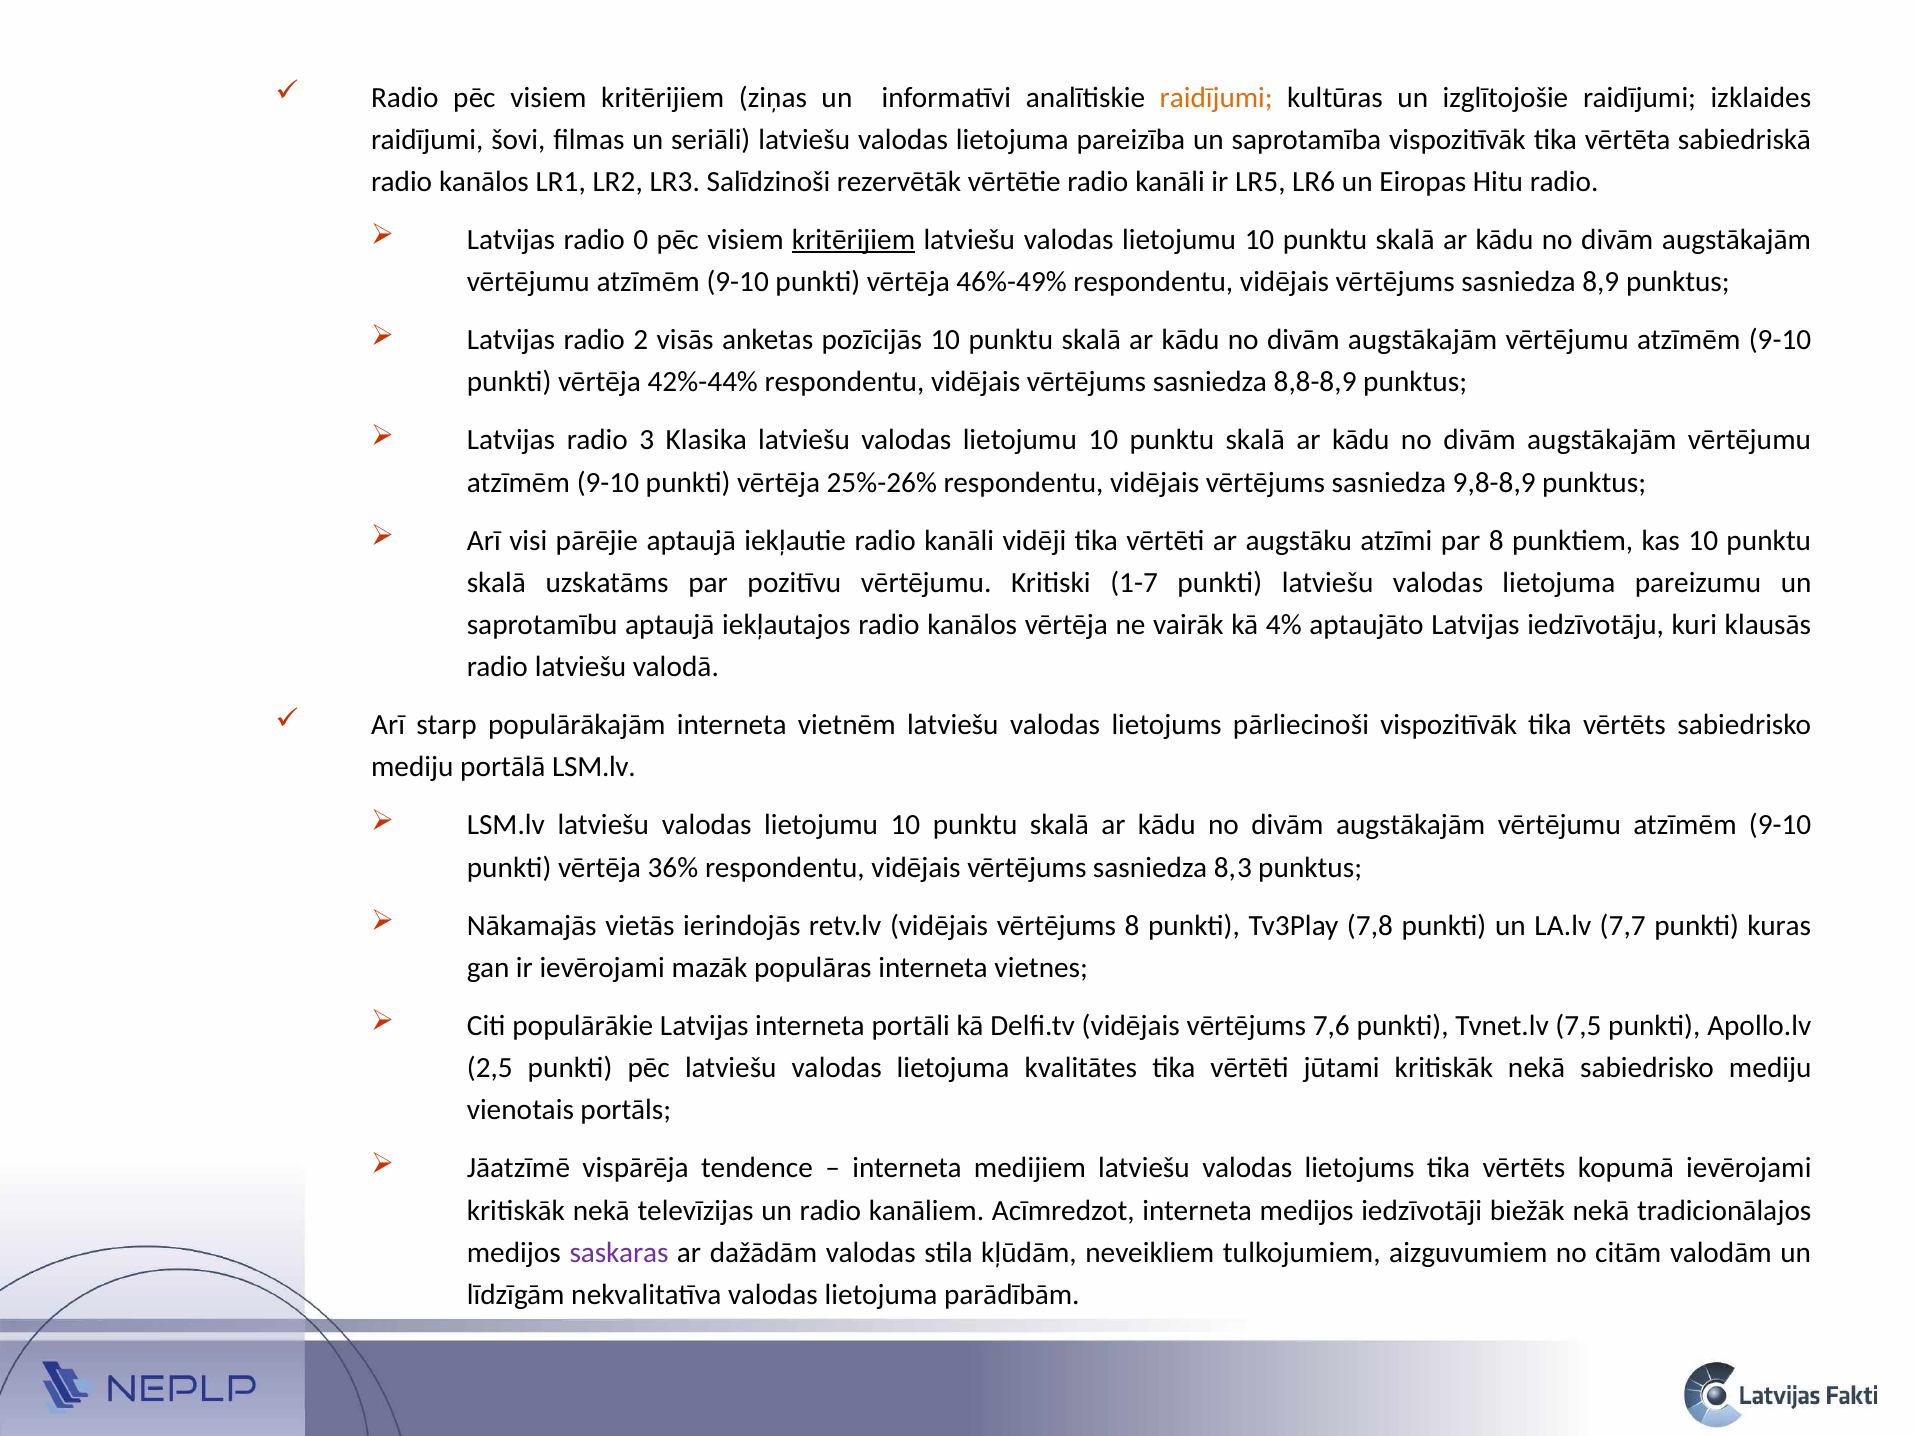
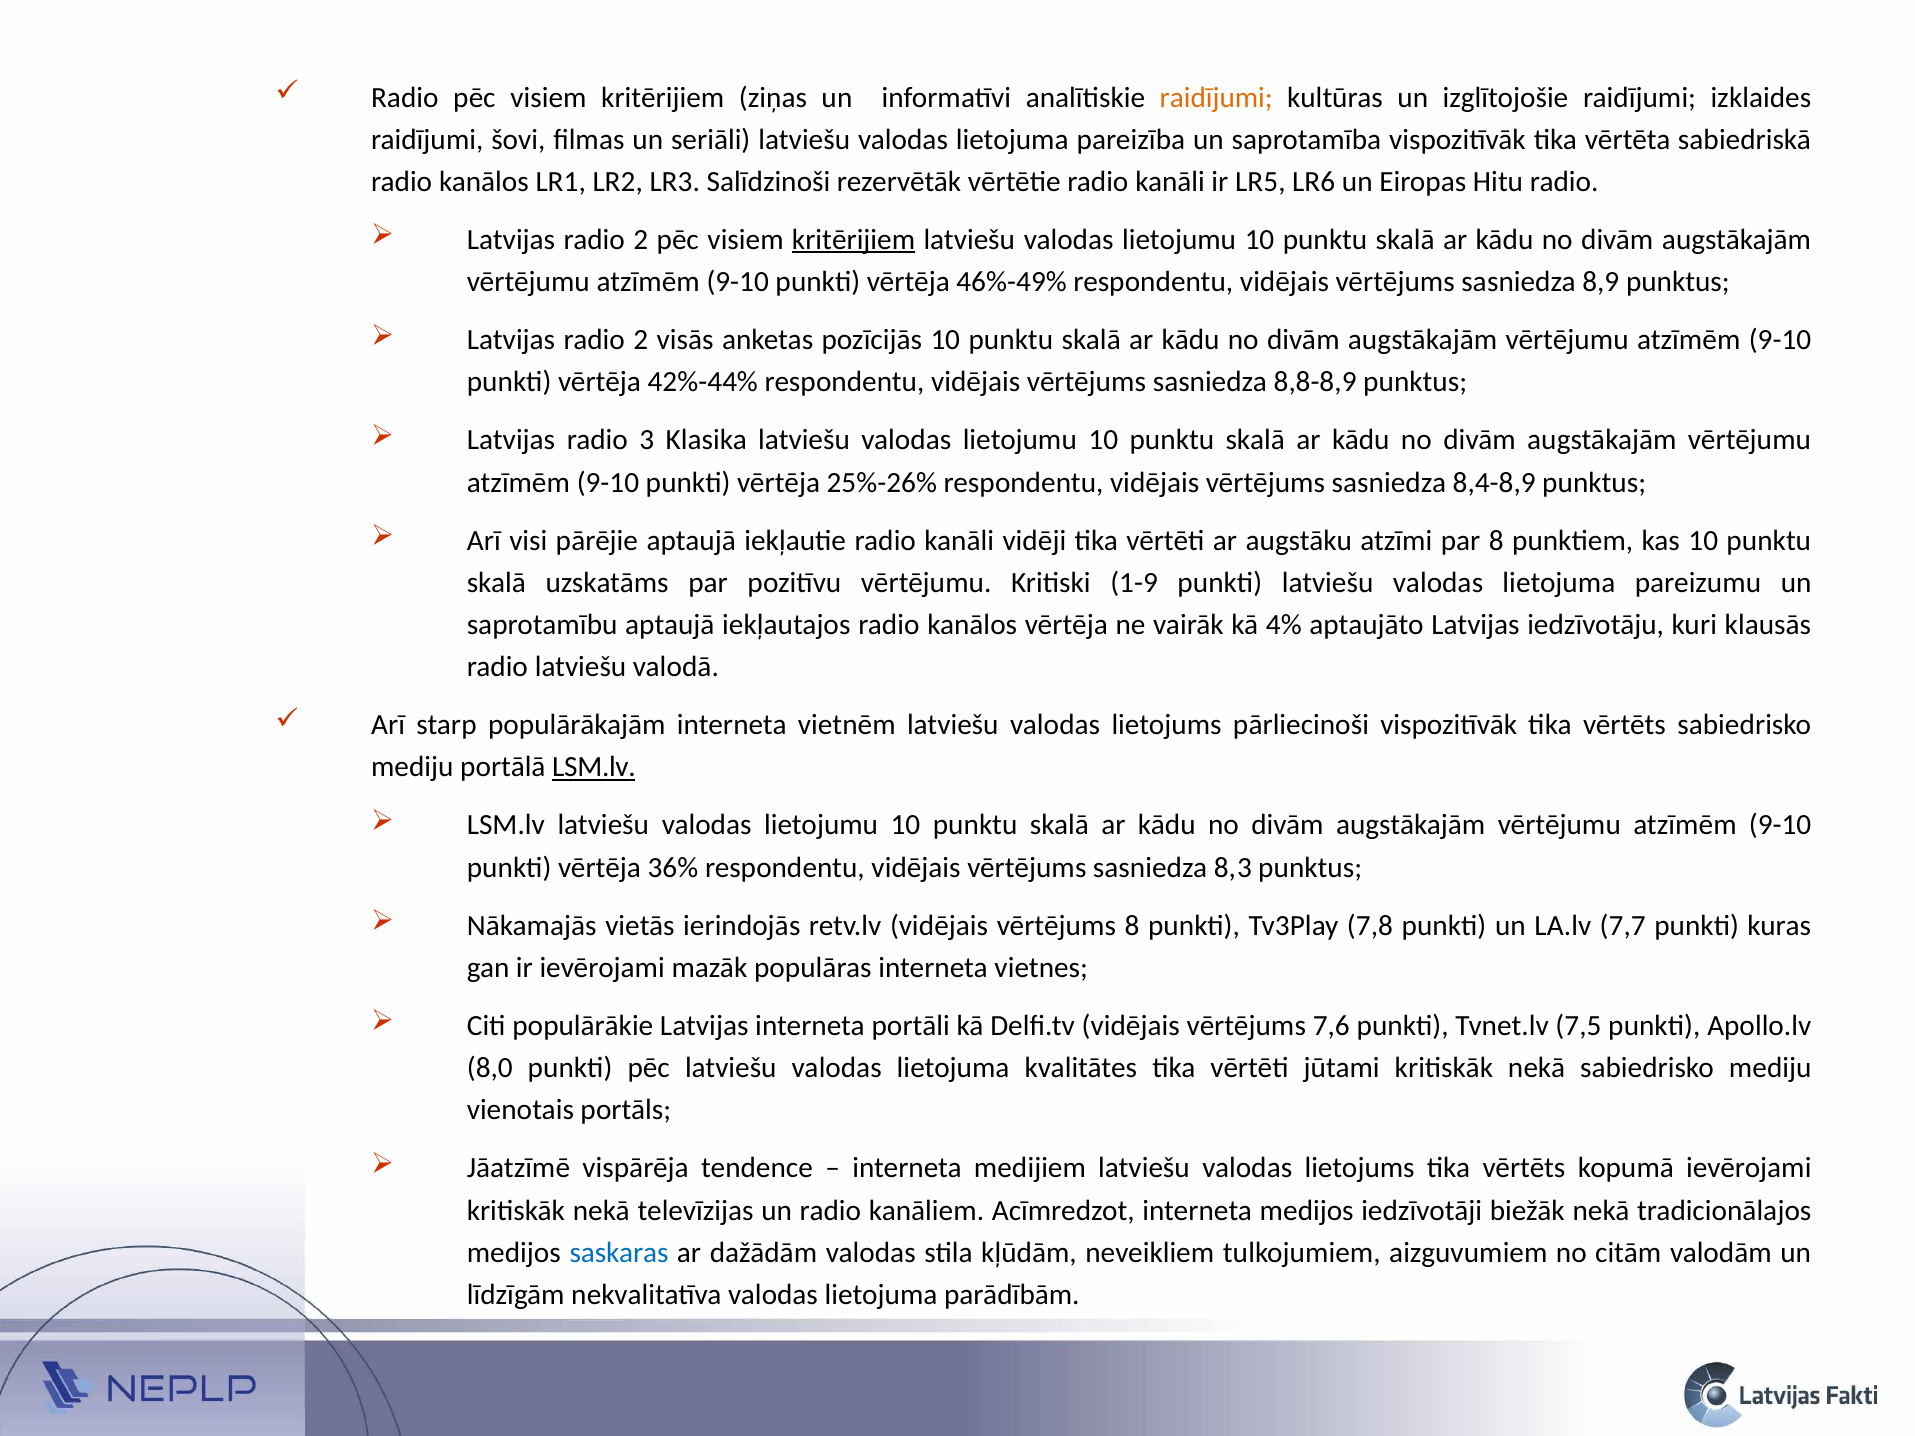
0: 0 -> 2 (641, 240)
9,8-8,9: 9,8-8,9 -> 8,4-8,9 (1494, 483)
1-7: 1-7 -> 1-9 (1134, 583)
LSM.lv underline: none -> present (594, 767)
2,5: 2,5 -> 8,0 (490, 1068)
saskaras colour: purple -> blue (619, 1253)
